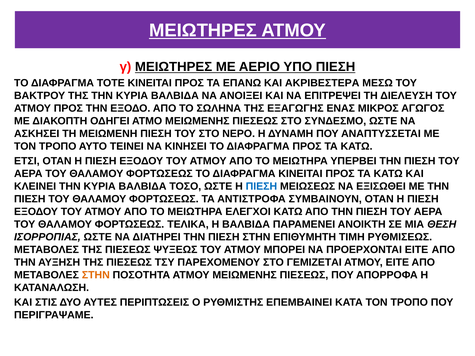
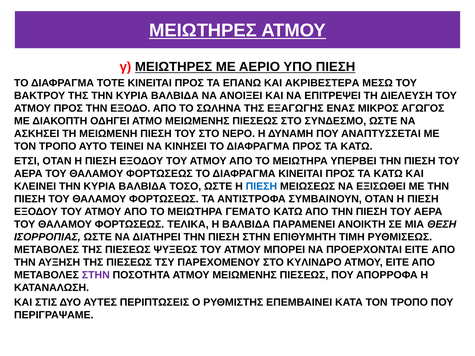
ΕΛΕΓΧΟΙ: ΕΛΕΓΧΟΙ -> ΓΕΜΑΤΟ (248, 212)
ΓΕΜΙΖΕΤΑΙ: ΓΕΜΙΖΕΤΑΙ -> ΚΥΛΙΝΔΡΟ (314, 262)
ΣΤΗΝ colour: orange -> purple (96, 275)
